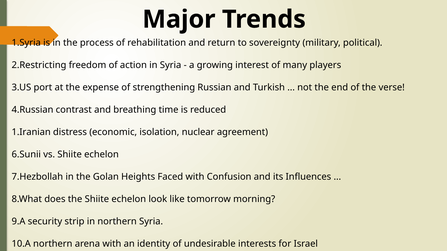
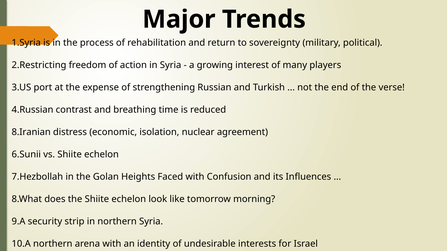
1.Iranian: 1.Iranian -> 8.Iranian (31, 132)
